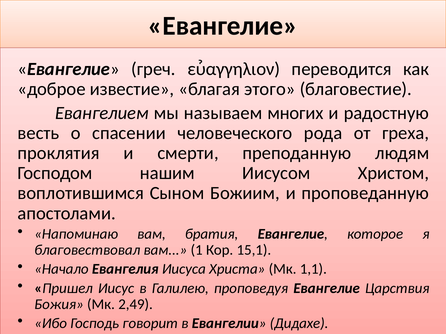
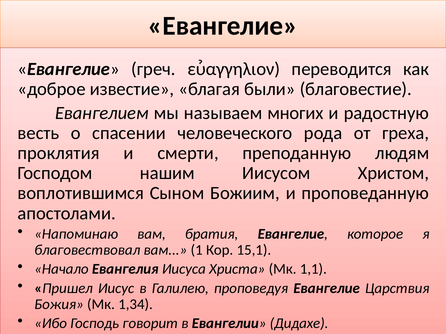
этого: этого -> были (270, 89)
2,49: 2,49 -> 1,34 (136, 305)
